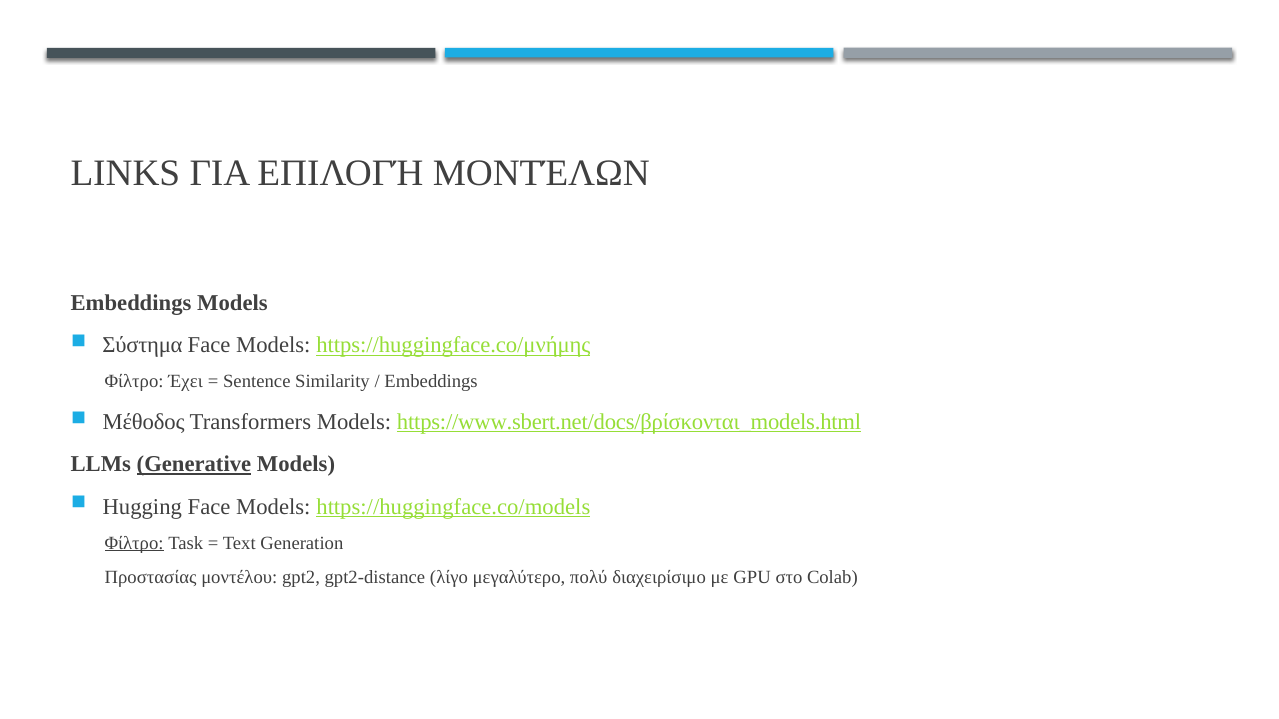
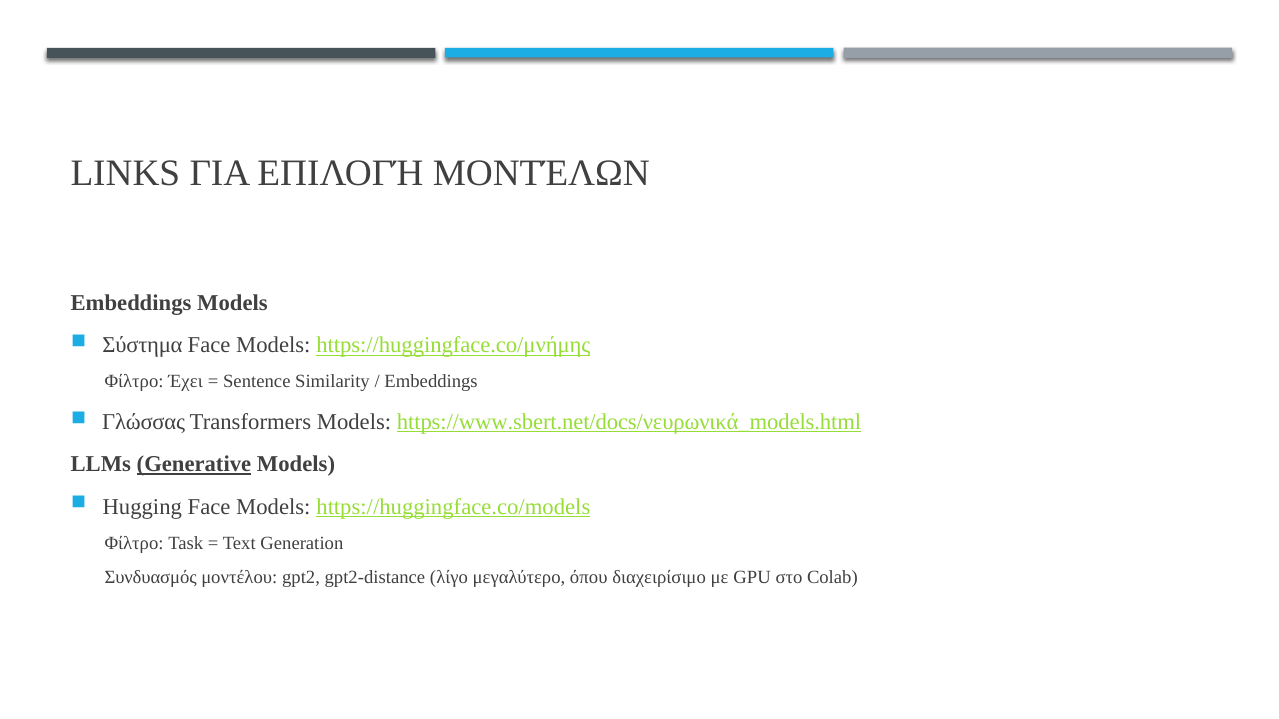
Μέθοδος: Μέθοδος -> Γλώσσας (144, 422)
https://www.sbert.net/docs/βρίσκονται_models.html: https://www.sbert.net/docs/βρίσκονται_models.html -> https://www.sbert.net/docs/νευρωνικά_models.html (629, 422)
Φίλτρο underline: present -> none (134, 543)
Προστασίας: Προστασίας -> Συνδυασμός (151, 577)
πολύ: πολύ -> όπου (589, 577)
